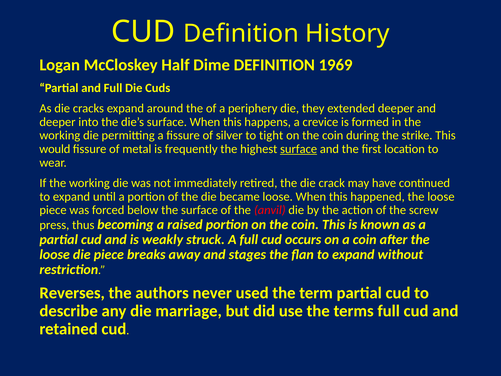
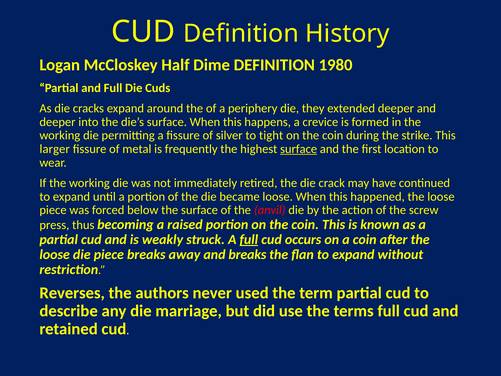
1969: 1969 -> 1980 (336, 65)
would: would -> larger (55, 149)
full underline: none -> present (249, 239)
and stages: stages -> breaks (247, 254)
